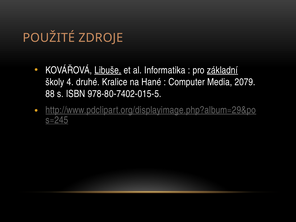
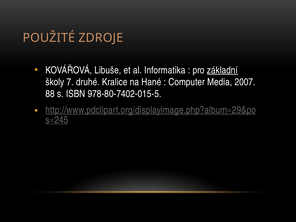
Libuše underline: present -> none (108, 70)
4: 4 -> 7 (70, 82)
2079: 2079 -> 2007 (245, 82)
